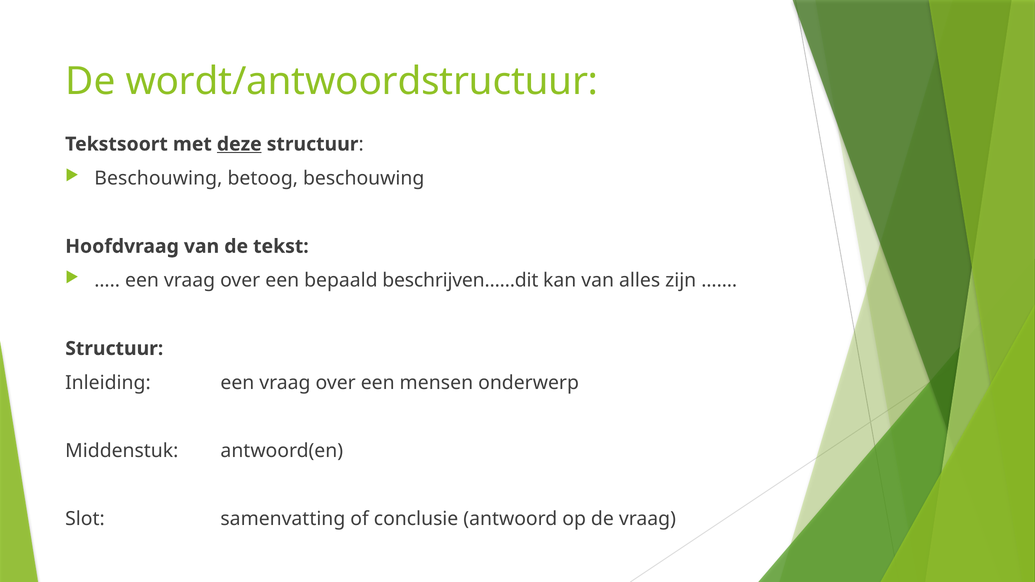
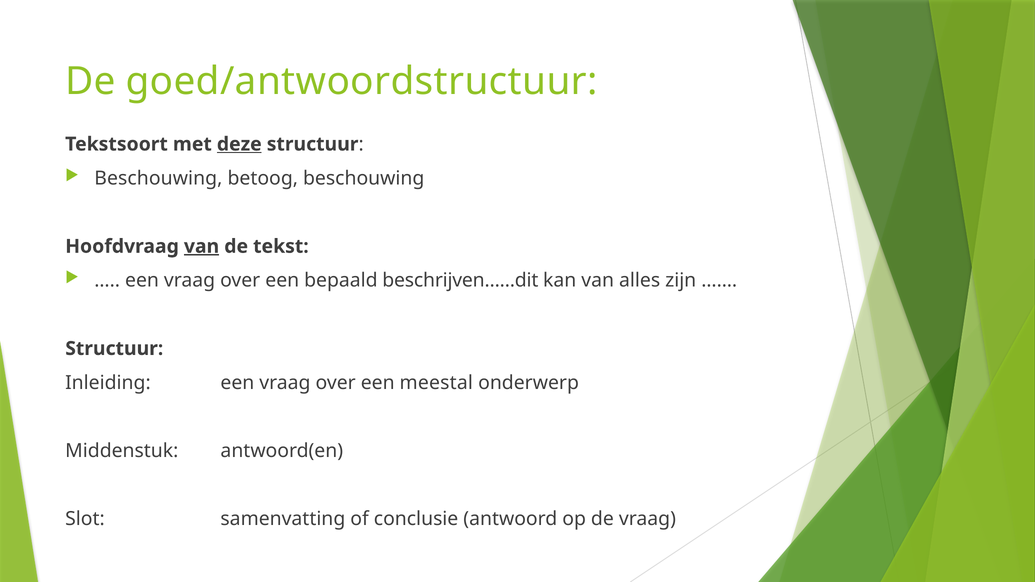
wordt/antwoordstructuur: wordt/antwoordstructuur -> goed/antwoordstructuur (362, 82)
van underline: none -> present (202, 246)
mensen: mensen -> meestal (436, 383)
